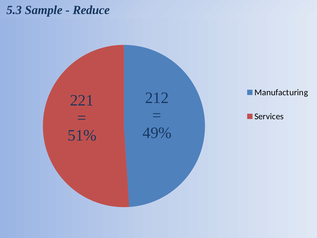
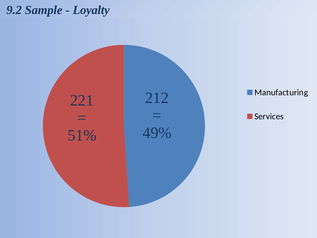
5.3: 5.3 -> 9.2 (14, 10)
Reduce: Reduce -> Loyalty (91, 10)
